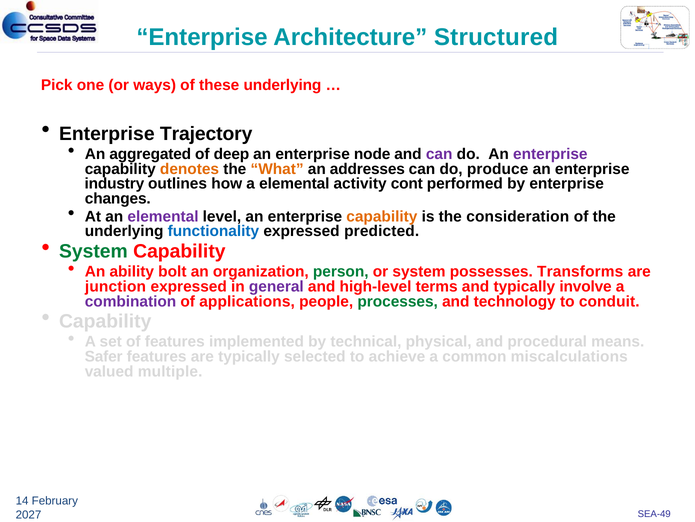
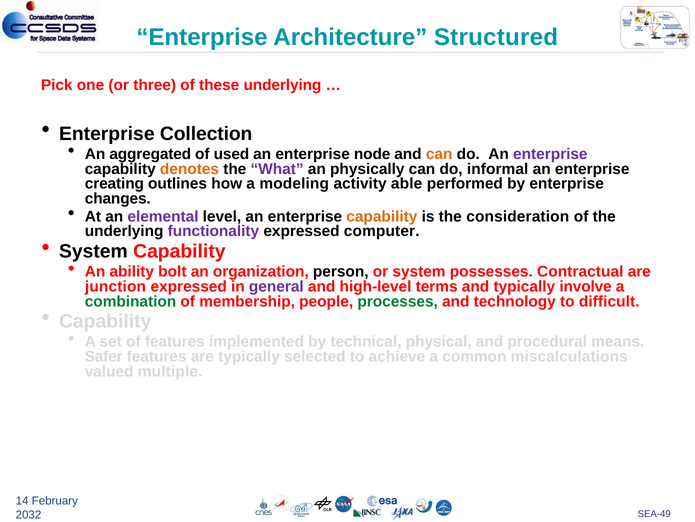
ways: ways -> three (155, 85)
Trajectory: Trajectory -> Collection (206, 134)
deep: deep -> used (231, 154)
can colour: purple -> orange (439, 154)
What colour: orange -> purple (277, 169)
addresses: addresses -> physically (367, 169)
produce: produce -> informal (498, 169)
industry: industry -> creating (114, 183)
a elemental: elemental -> modeling (294, 183)
cont: cont -> able (407, 183)
functionality colour: blue -> purple (213, 231)
predicted: predicted -> computer (382, 231)
System colour: green -> black (93, 251)
person colour: green -> black (341, 271)
Transforms: Transforms -> Contractual (580, 271)
combination colour: purple -> green (131, 301)
applications: applications -> membership (247, 301)
conduit: conduit -> difficult (609, 301)
2027: 2027 -> 2032 (28, 514)
